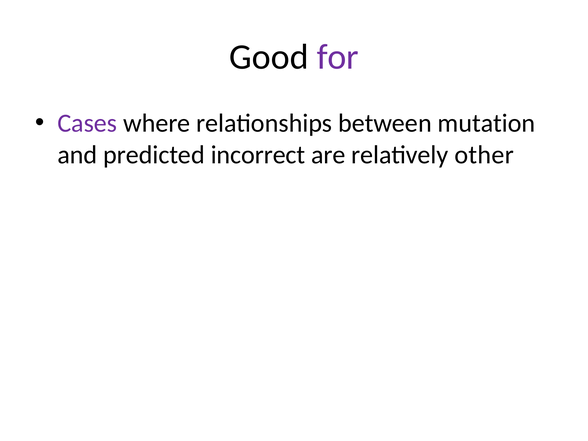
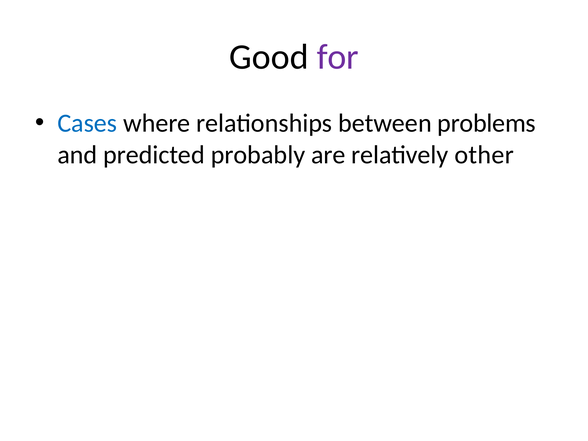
Cases colour: purple -> blue (87, 123)
mutation: mutation -> problems (487, 123)
incorrect: incorrect -> probably (258, 155)
